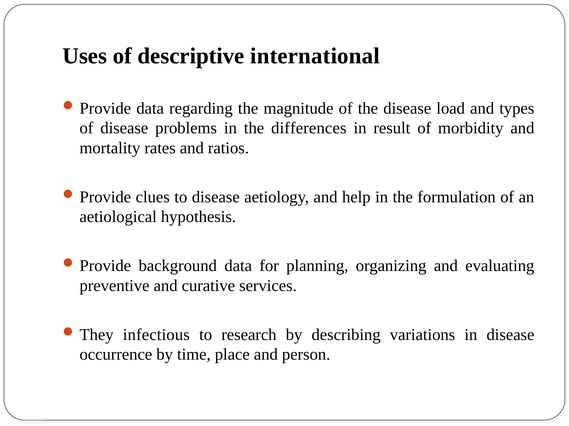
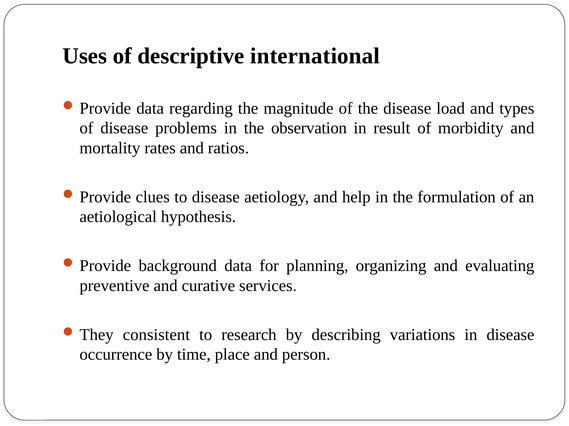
differences: differences -> observation (309, 128)
infectious: infectious -> consistent (156, 335)
